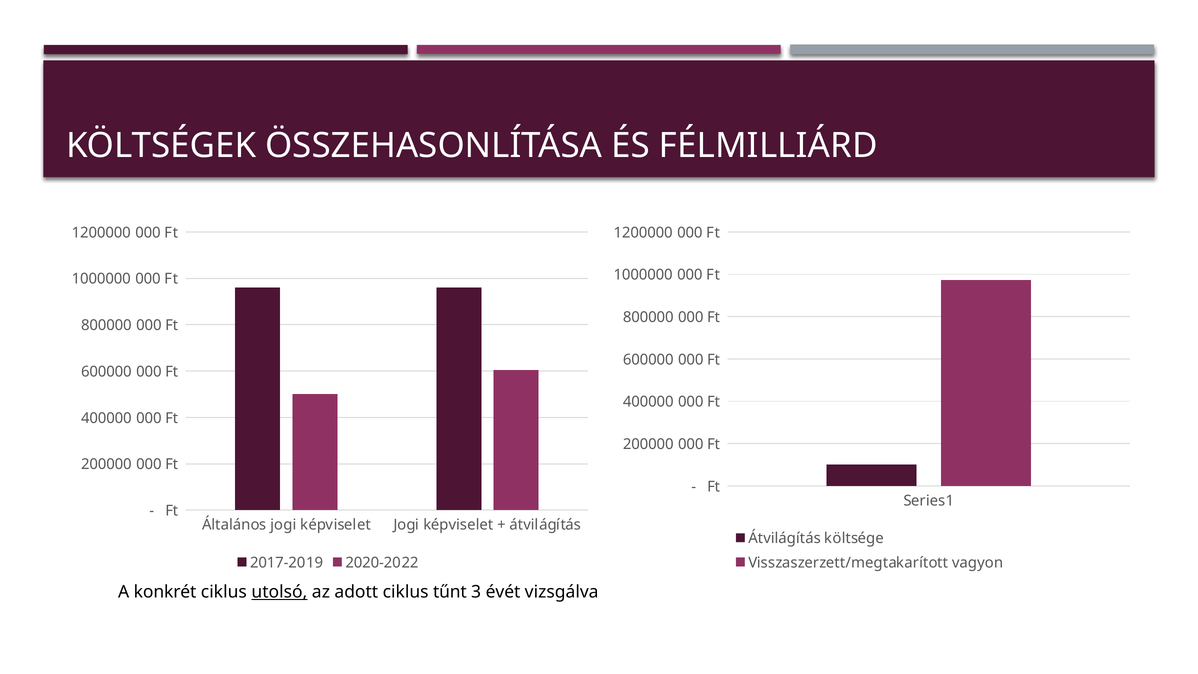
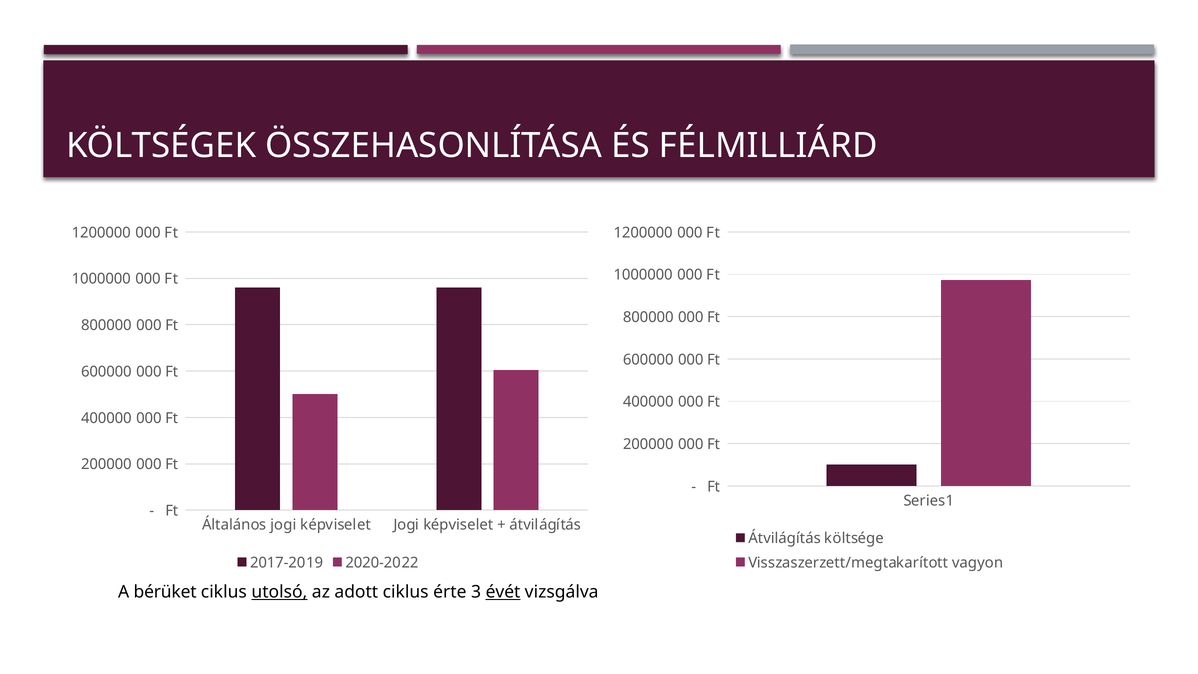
konkrét: konkrét -> bérüket (165, 592)
tűnt: tűnt -> érte (450, 592)
évét underline: none -> present (503, 592)
